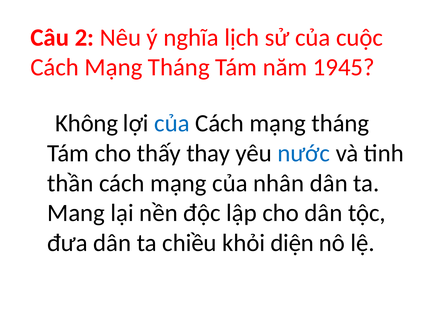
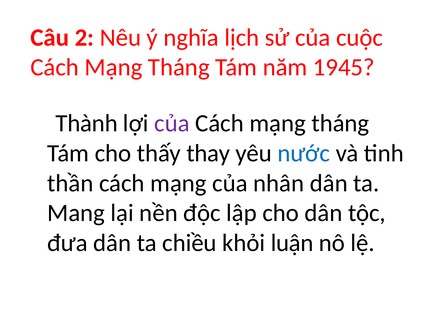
Không: Không -> Thành (87, 123)
của colour: blue -> purple (172, 123)
diện: diện -> luận (292, 242)
